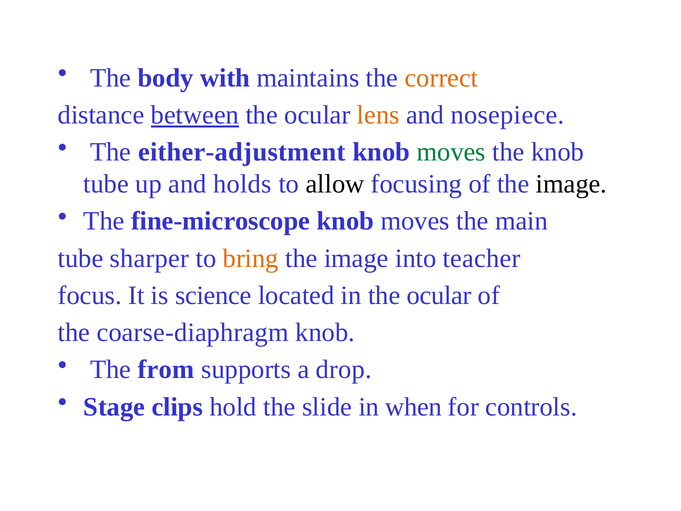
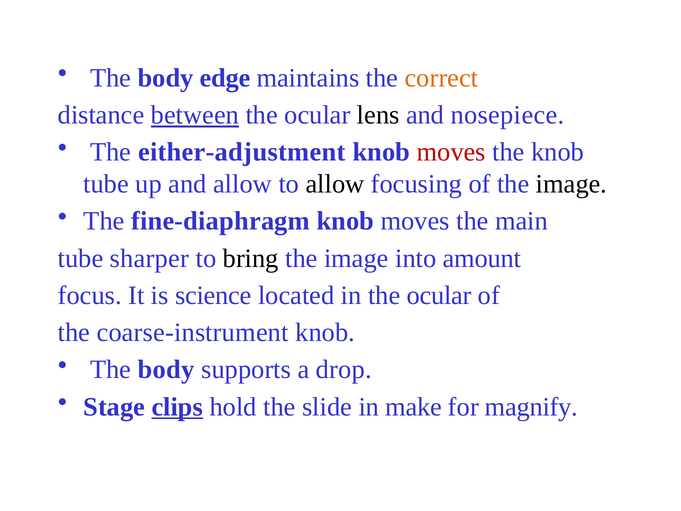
with: with -> edge (225, 78)
lens colour: orange -> black (378, 115)
moves colour: green -> red (451, 152)
and holds: holds -> allow (243, 184)
fine-microscope: fine-microscope -> fine-diaphragm (221, 221)
bring colour: orange -> black (251, 258)
teacher: teacher -> amount (482, 258)
coarse-diaphragm: coarse-diaphragm -> coarse-instrument (193, 332)
from: from -> body (166, 369)
clips underline: none -> present (177, 407)
when: when -> make (414, 407)
controls: controls -> magnify (531, 407)
